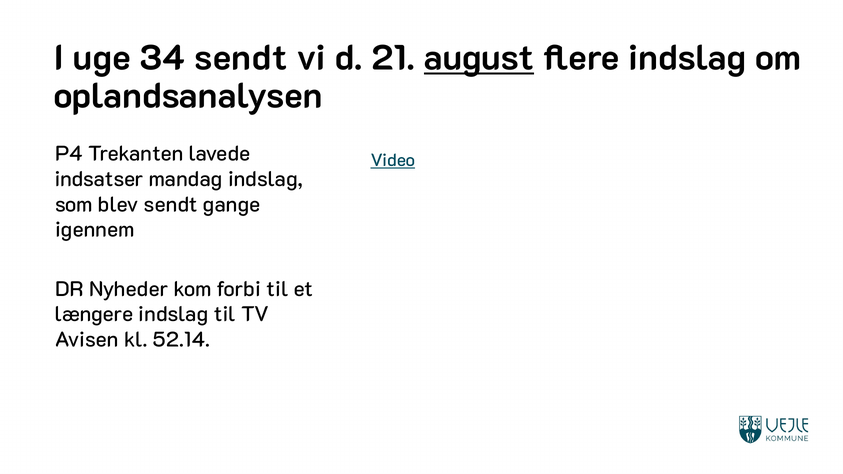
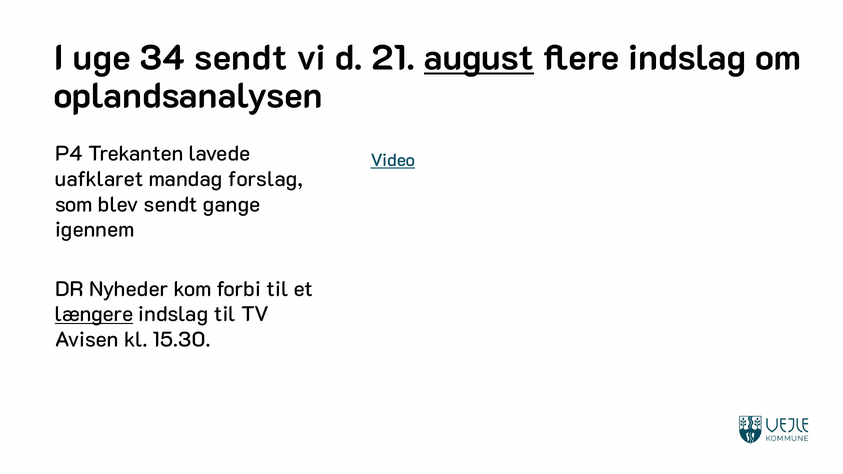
indsatser: indsatser -> uafklaret (99, 179)
mandag indslag: indslag -> forslag (265, 179)
længere underline: none -> present (94, 315)
52.14: 52.14 -> 15.30 (182, 340)
